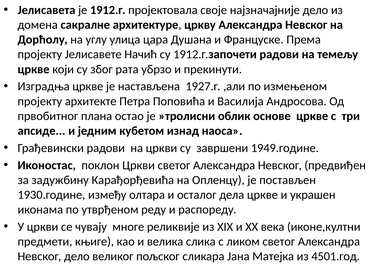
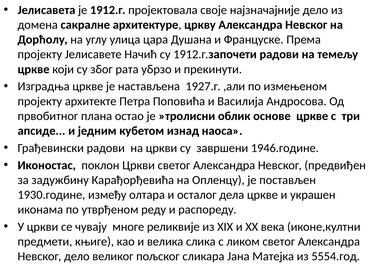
1949.године: 1949.године -> 1946.године (285, 148)
4501.год: 4501.год -> 5554.год (336, 257)
